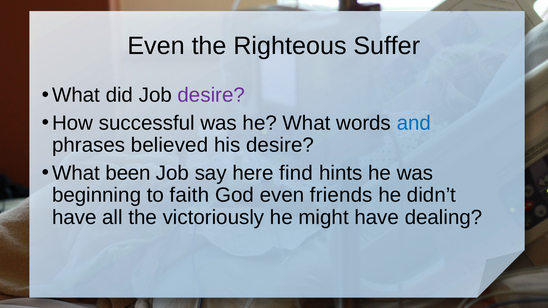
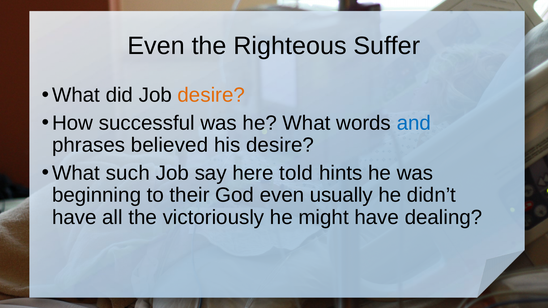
desire colour: purple -> orange (211, 95)
been: been -> such (128, 173)
find: find -> told (296, 173)
faith: faith -> their (190, 195)
friends: friends -> usually (341, 195)
